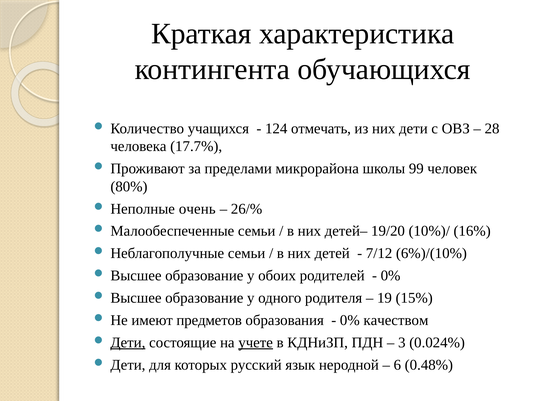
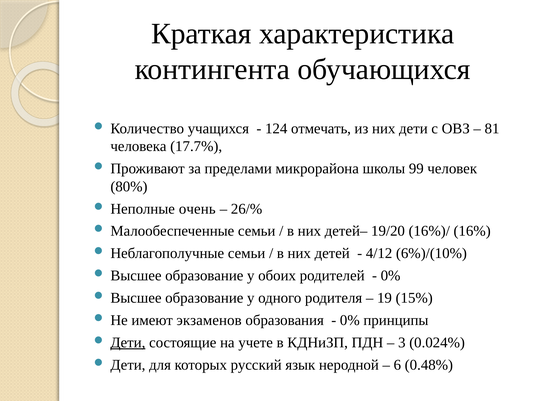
28: 28 -> 81 (492, 128)
10%)/: 10%)/ -> 16%)/ (429, 231)
7/12: 7/12 -> 4/12 (379, 253)
предметов: предметов -> экзаменов (209, 320)
качеством: качеством -> принципы (396, 320)
учете underline: present -> none (256, 342)
